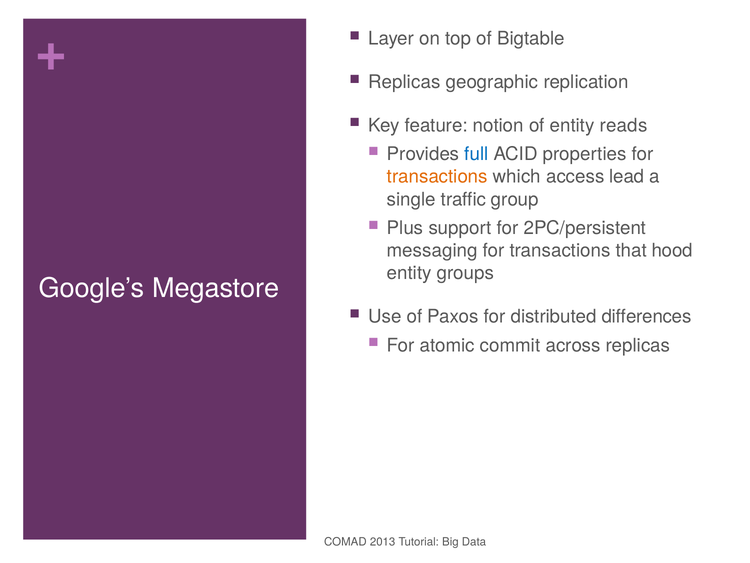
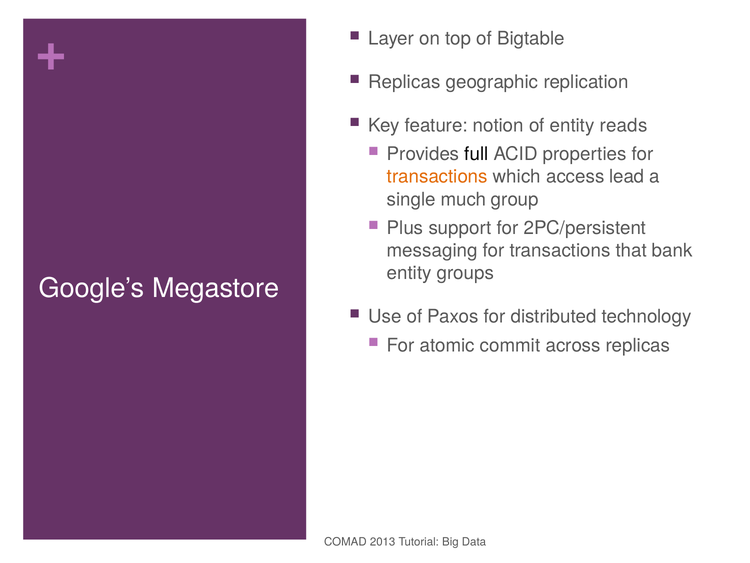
full colour: blue -> black (476, 154)
traffic: traffic -> much (463, 199)
hood: hood -> bank (672, 250)
differences: differences -> technology (647, 316)
